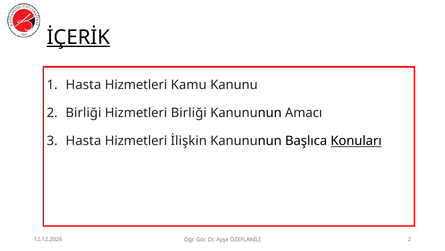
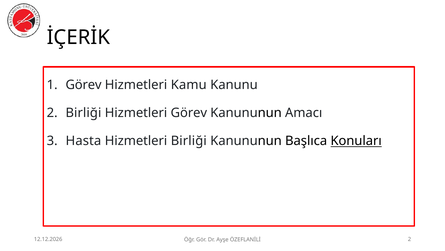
İÇERİK underline: present -> none (78, 37)
Hasta: Hasta -> Görev (84, 85)
Hizmetleri Birliği: Birliği -> Görev (189, 113)
Hizmetleri İlişkin: İlişkin -> Birliği (189, 141)
